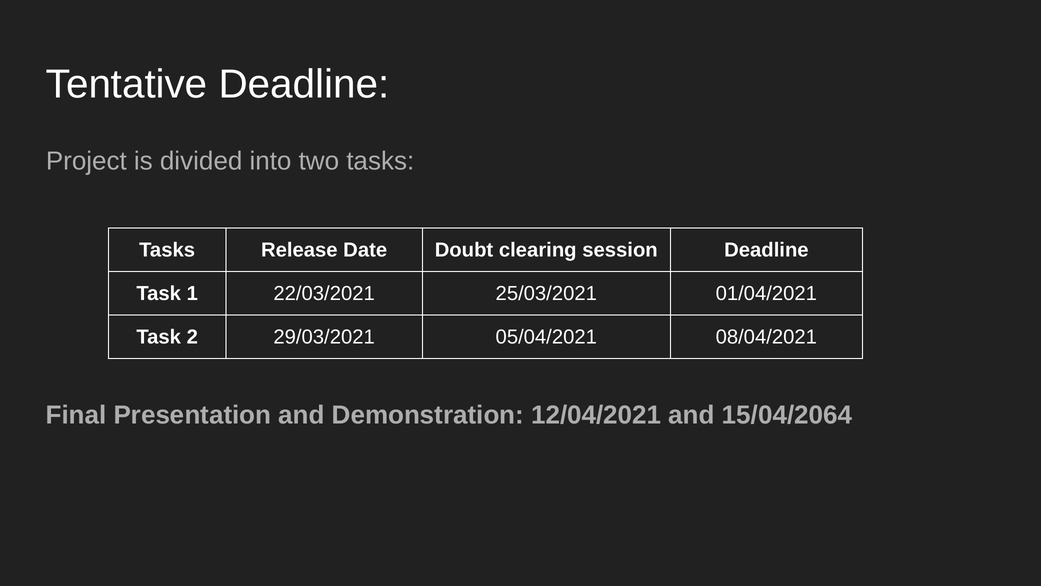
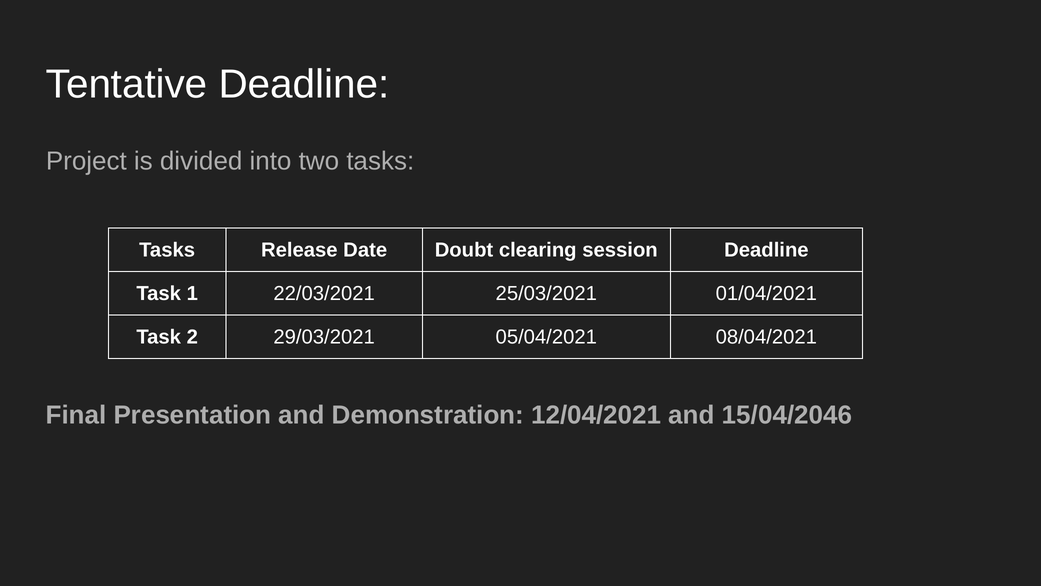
15/04/2064: 15/04/2064 -> 15/04/2046 (787, 415)
